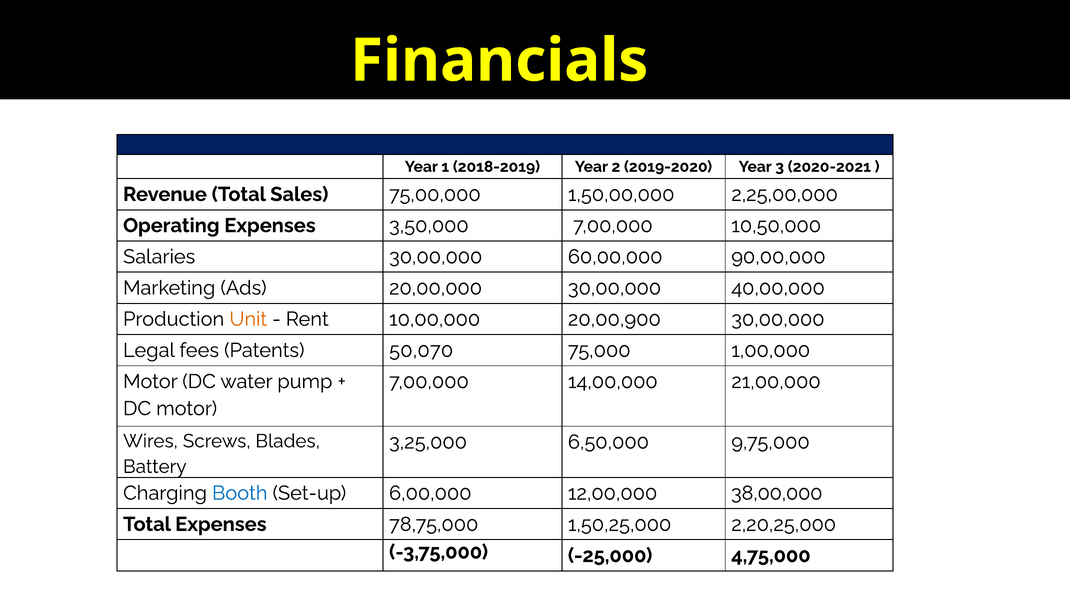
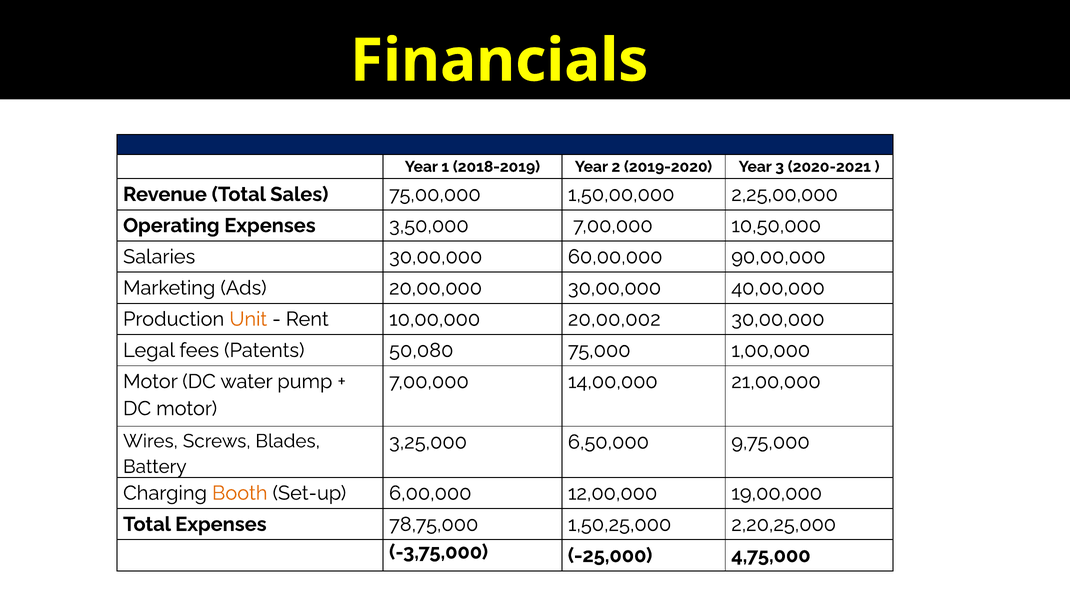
20,00,900: 20,00,900 -> 20,00,002 (614, 319)
50,070: 50,070 -> 50,080 (421, 350)
Booth colour: blue -> orange (240, 493)
38,00,000: 38,00,000 -> 19,00,000 (777, 493)
